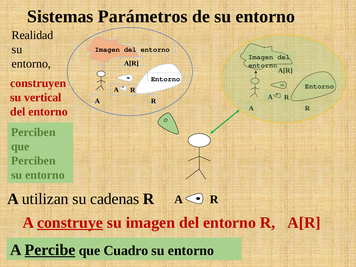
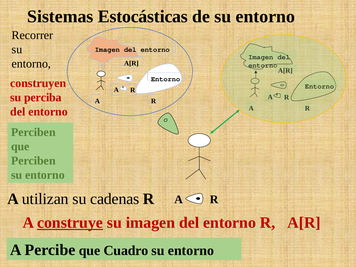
Parámetros: Parámetros -> Estocásticas (143, 16)
Realidad: Realidad -> Recorrer (32, 35)
vertical: vertical -> perciba (43, 98)
Percibe underline: present -> none (50, 250)
